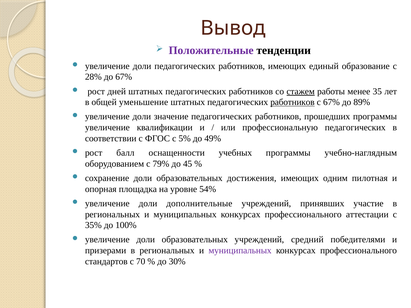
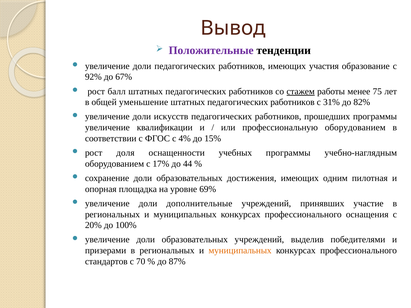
единый: единый -> участия (324, 66)
28%: 28% -> 92% (93, 77)
дней: дней -> балл (117, 91)
35: 35 -> 75 (377, 91)
работников underline: present -> none (292, 102)
с 67%: 67% -> 31% (331, 102)
89%: 89% -> 82% (362, 102)
значение: значение -> искусств (171, 117)
профессиональную педагогических: педагогических -> оборудованием (355, 128)
5%: 5% -> 4% (185, 139)
49%: 49% -> 15% (213, 139)
балл: балл -> доля (125, 153)
79%: 79% -> 17% (161, 164)
45: 45 -> 44 (188, 164)
54%: 54% -> 69% (208, 189)
аттестации: аттестации -> оснащения (367, 215)
35%: 35% -> 20% (93, 225)
средний: средний -> выделив (307, 240)
муниципальных colour: purple -> orange (240, 251)
30%: 30% -> 87% (177, 262)
